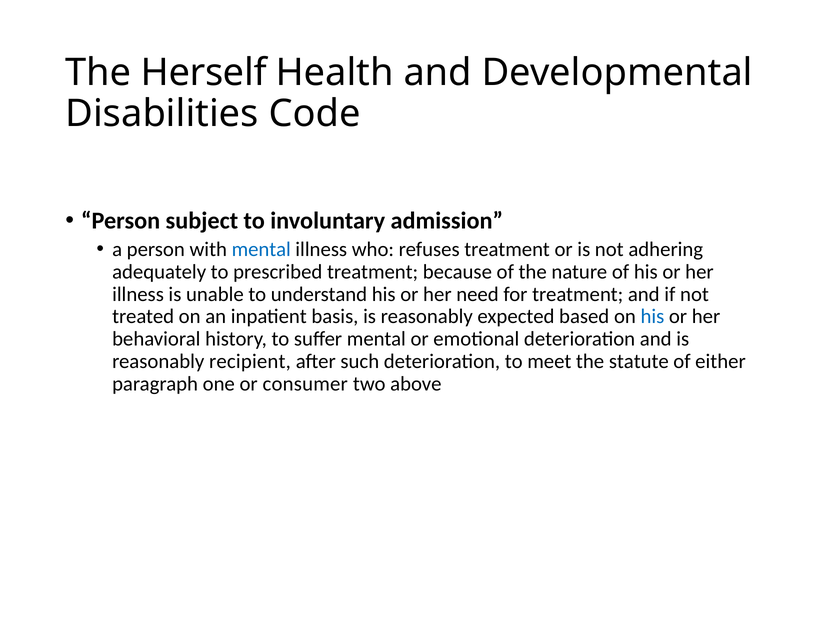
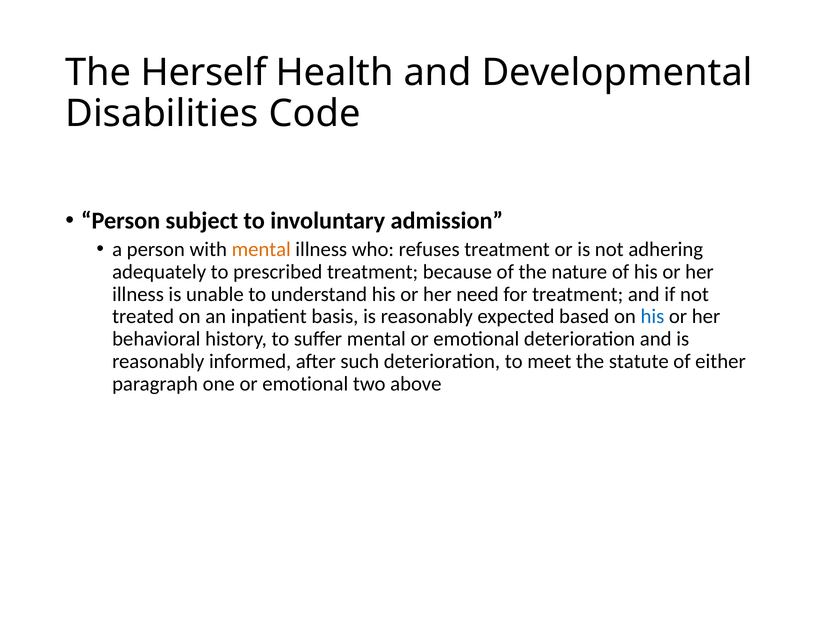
mental colour: blue -> orange (261, 249)
recipient: recipient -> informed (250, 362)
one or consumer: consumer -> emotional (305, 384)
